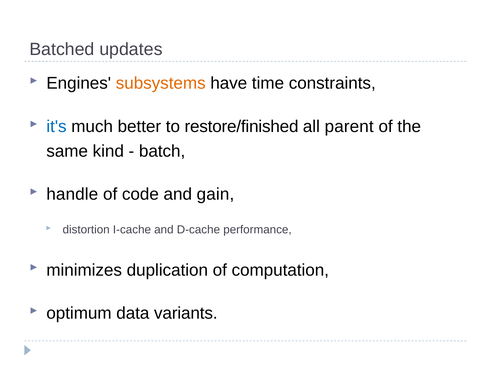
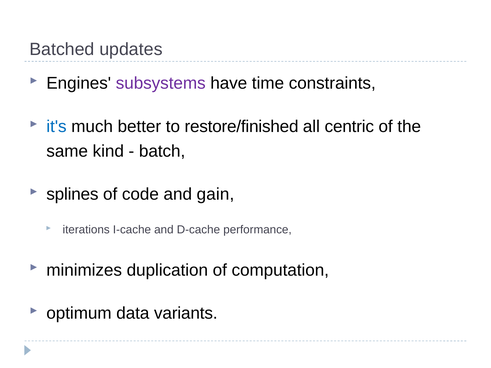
subsystems colour: orange -> purple (161, 83)
parent: parent -> centric (349, 127)
handle: handle -> splines (72, 194)
distortion: distortion -> iterations (86, 230)
